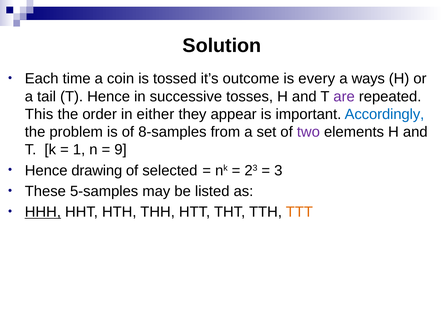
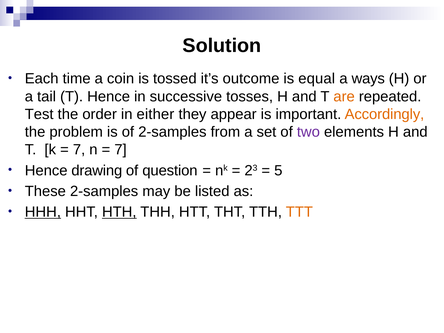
every: every -> equal (317, 79)
are colour: purple -> orange (344, 96)
This: This -> Test (39, 114)
Accordingly colour: blue -> orange (384, 114)
of 8-samples: 8-samples -> 2-samples (172, 132)
1: 1 -> 7 (79, 150)
9: 9 -> 7 (121, 150)
selected: selected -> question (170, 170)
3: 3 -> 5 (278, 170)
These 5-samples: 5-samples -> 2-samples (104, 191)
HTH underline: none -> present (119, 212)
